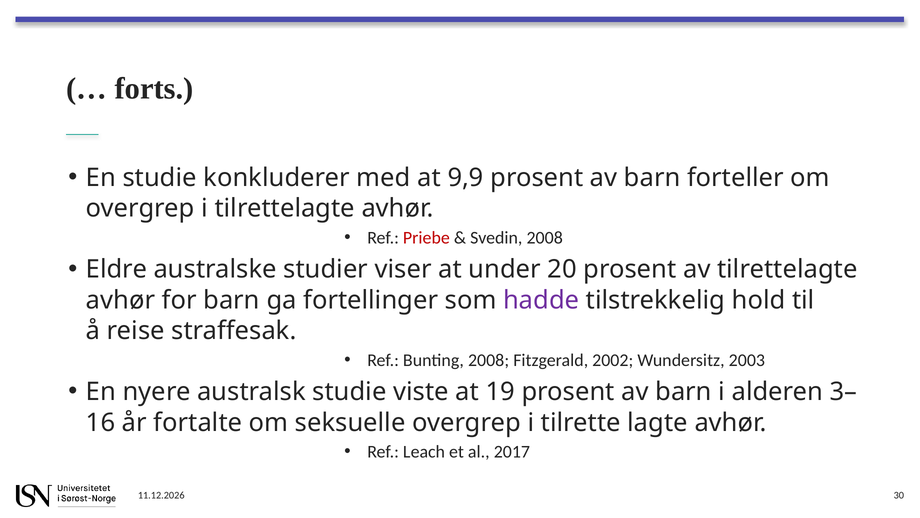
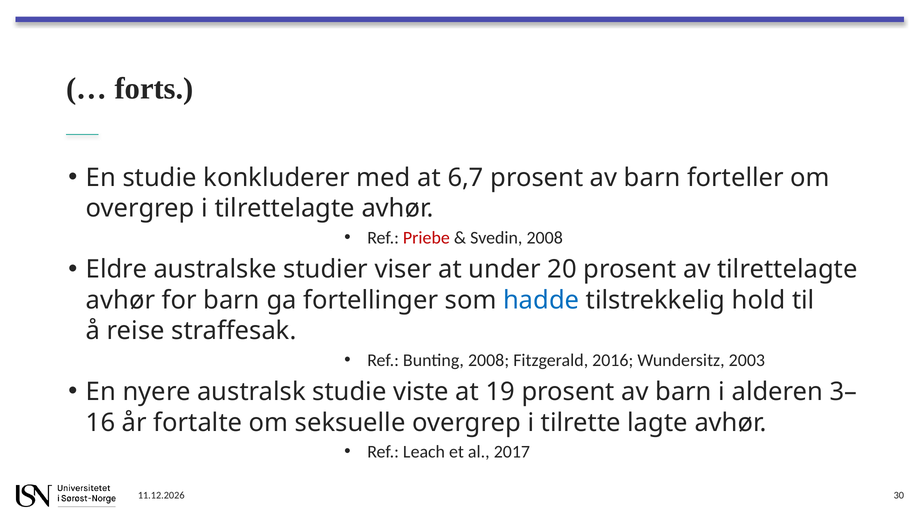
9,9: 9,9 -> 6,7 (466, 178)
hadde colour: purple -> blue (541, 300)
2002: 2002 -> 2016 (613, 360)
